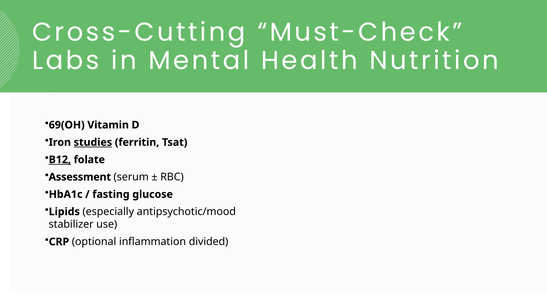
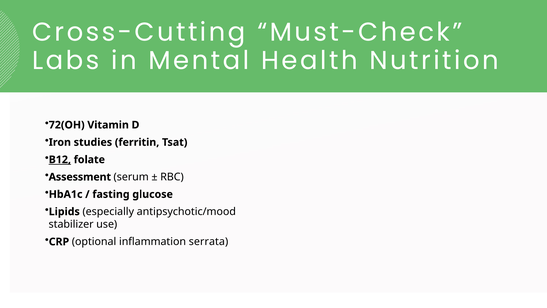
69(OH: 69(OH -> 72(OH (67, 125)
studies underline: present -> none (93, 142)
divided: divided -> serrata (209, 242)
